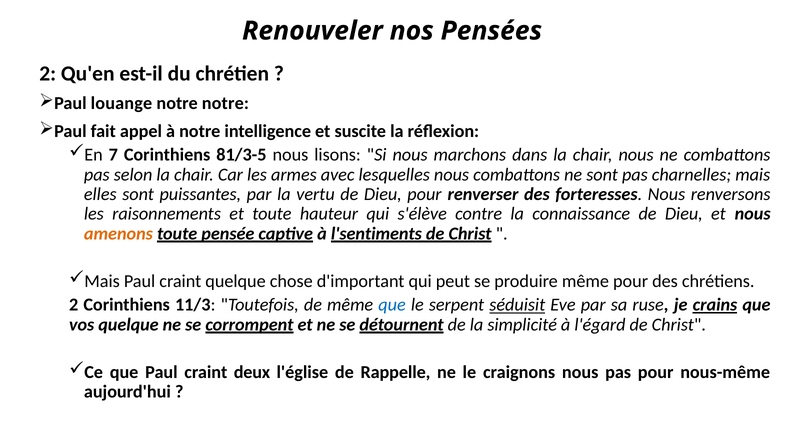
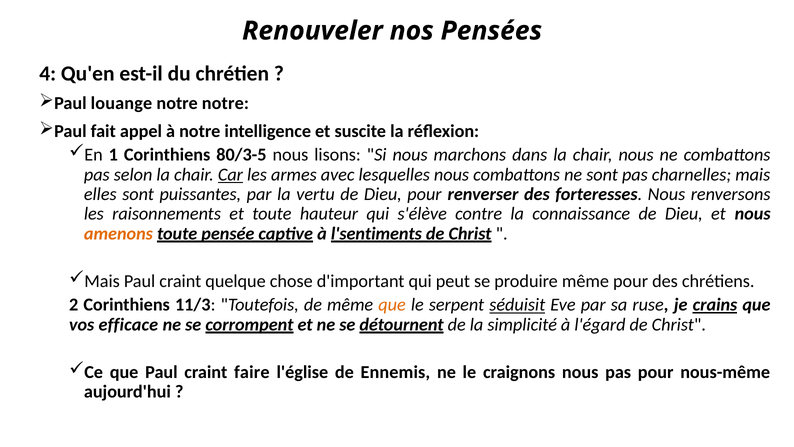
2: 2 -> 4 (48, 73)
7: 7 -> 1 (113, 155)
81/3-5: 81/3-5 -> 80/3-5 (241, 155)
Car underline: none -> present (230, 174)
que colour: blue -> orange (392, 305)
vos quelque: quelque -> efficace (128, 324)
deux: deux -> faire (252, 372)
Rappelle: Rappelle -> Ennemis (395, 372)
